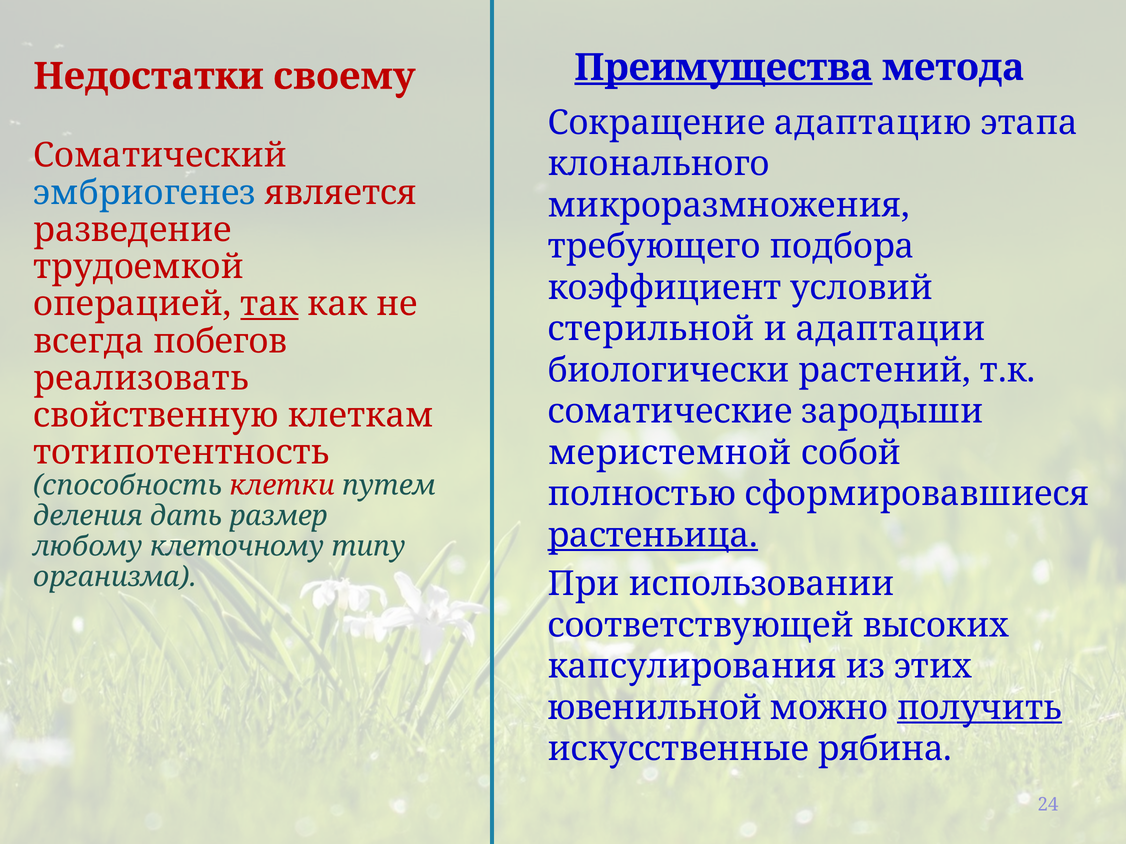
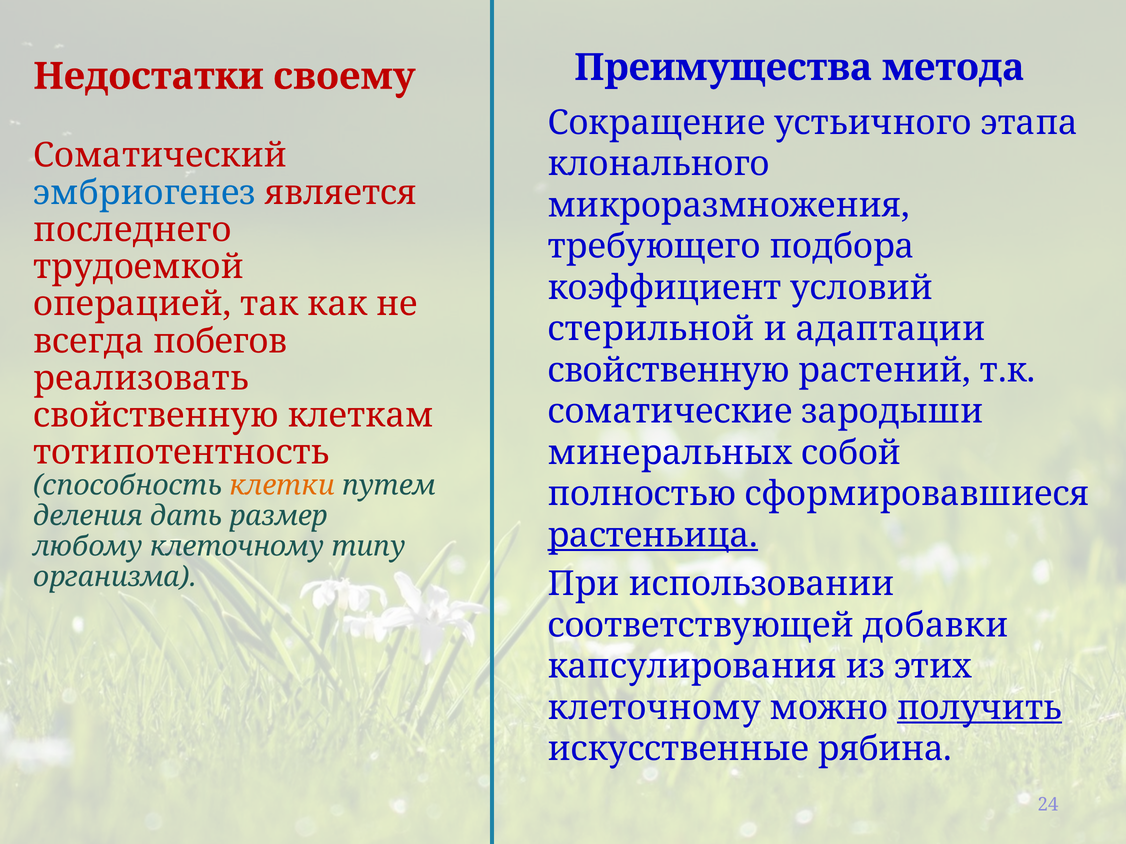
Преимущества underline: present -> none (723, 68)
адаптацию: адаптацию -> устьичного (873, 123)
разведение: разведение -> последнего (132, 230)
так underline: present -> none (270, 304)
биологически: биологически -> свойственную (669, 370)
меристемной: меристемной -> минеральных (670, 453)
клетки colour: red -> orange (282, 486)
высоких: высоких -> добавки (936, 626)
ювенильной: ювенильной -> клеточному (654, 708)
